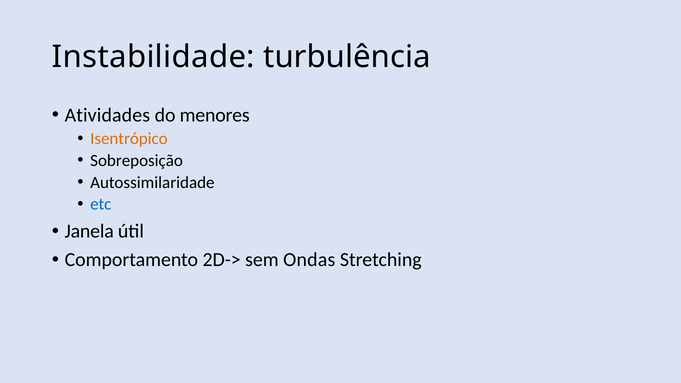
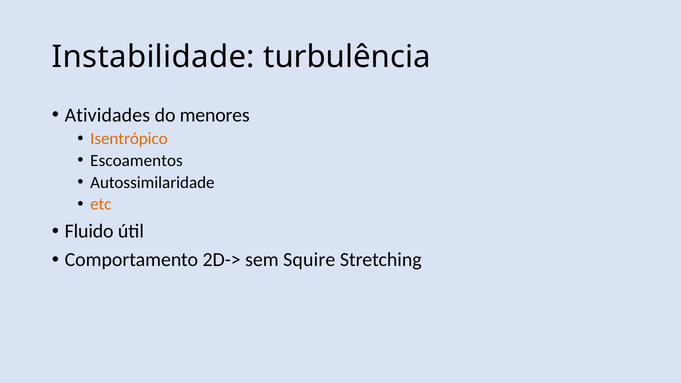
Sobreposição: Sobreposição -> Escoamentos (137, 161)
etc colour: blue -> orange (101, 204)
Janela: Janela -> Fluido (89, 231)
Ondas: Ondas -> Squire (309, 260)
